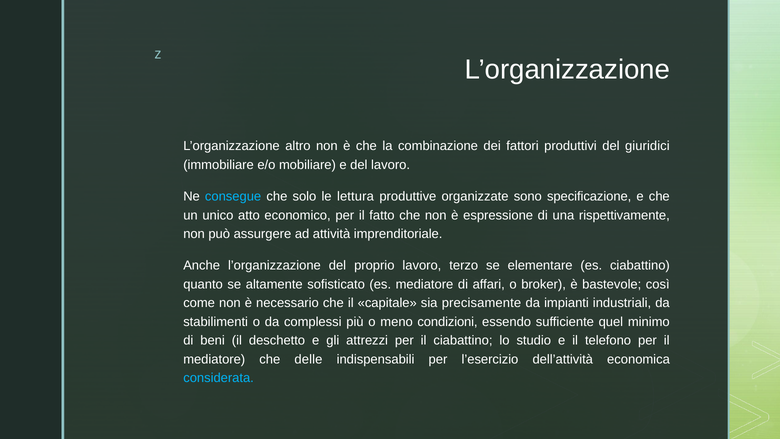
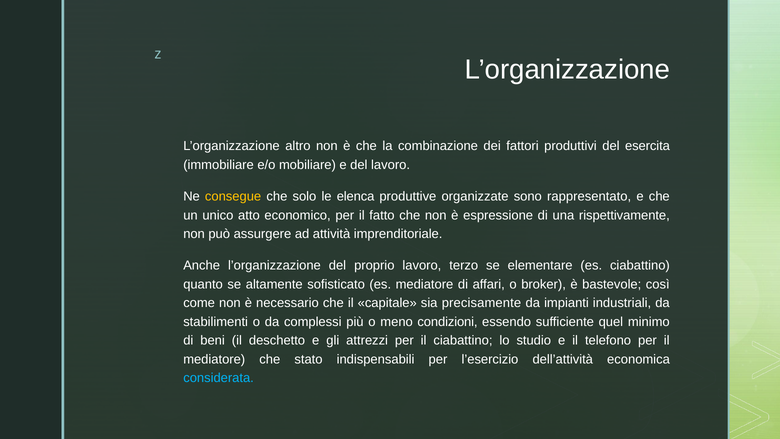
giuridici: giuridici -> esercita (647, 146)
consegue colour: light blue -> yellow (233, 196)
lettura: lettura -> elenca (356, 196)
specificazione: specificazione -> rappresentato (589, 196)
delle: delle -> stato (309, 359)
